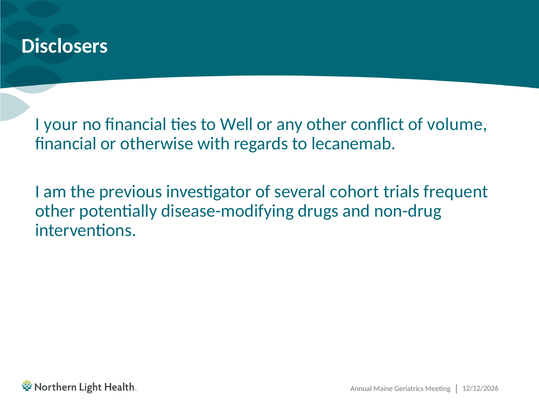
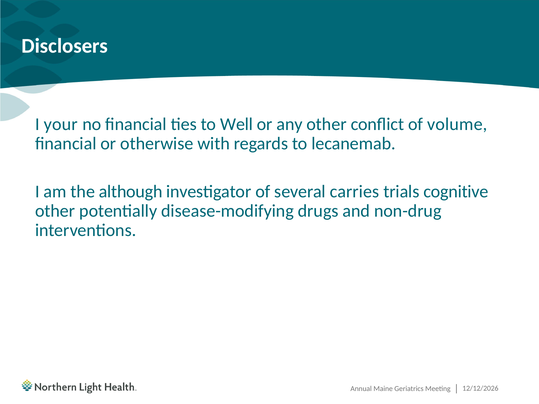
previous: previous -> although (131, 192)
cohort: cohort -> carries (355, 192)
frequent: frequent -> cognitive (456, 192)
